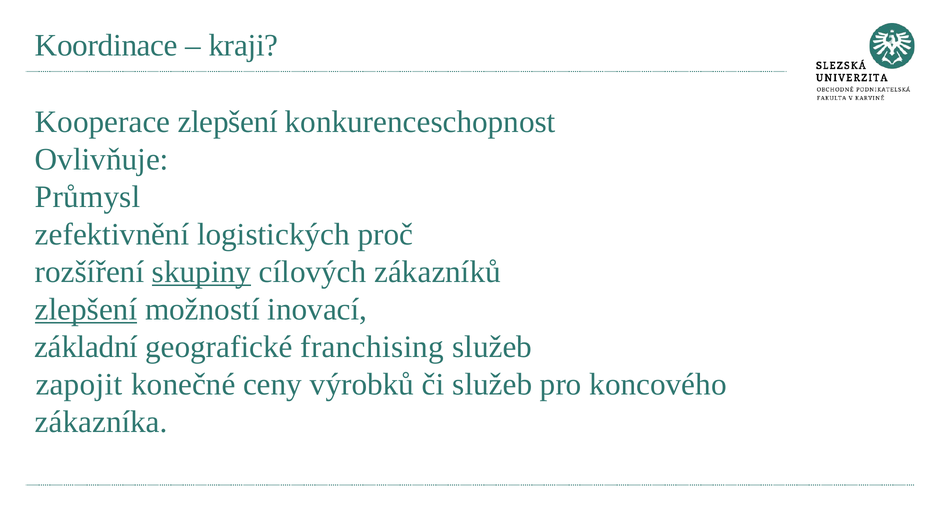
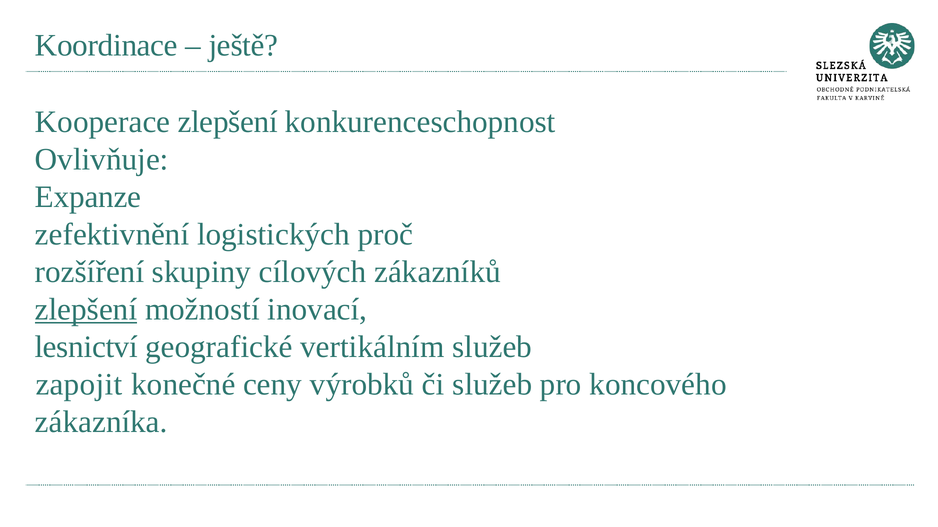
kraji: kraji -> ještě (243, 46)
Průmysl: Průmysl -> Expanze (88, 197)
skupiny underline: present -> none (201, 272)
základní: základní -> lesnictví (86, 347)
franchising: franchising -> vertikálním (372, 347)
